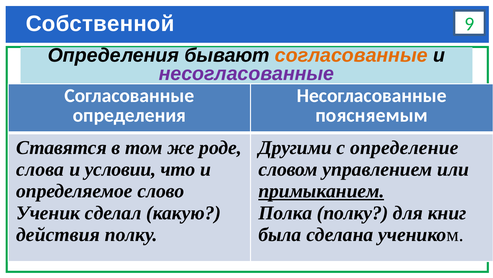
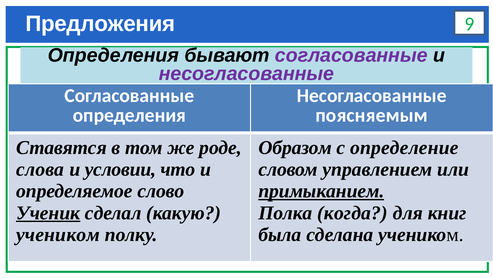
Собственной: Собственной -> Предложения (100, 24)
согласованные colour: orange -> purple (351, 55)
Другими: Другими -> Образом (295, 148)
Ученик underline: none -> present (48, 212)
Полка полку: полку -> когда (352, 212)
действия: действия -> учеником (58, 234)
